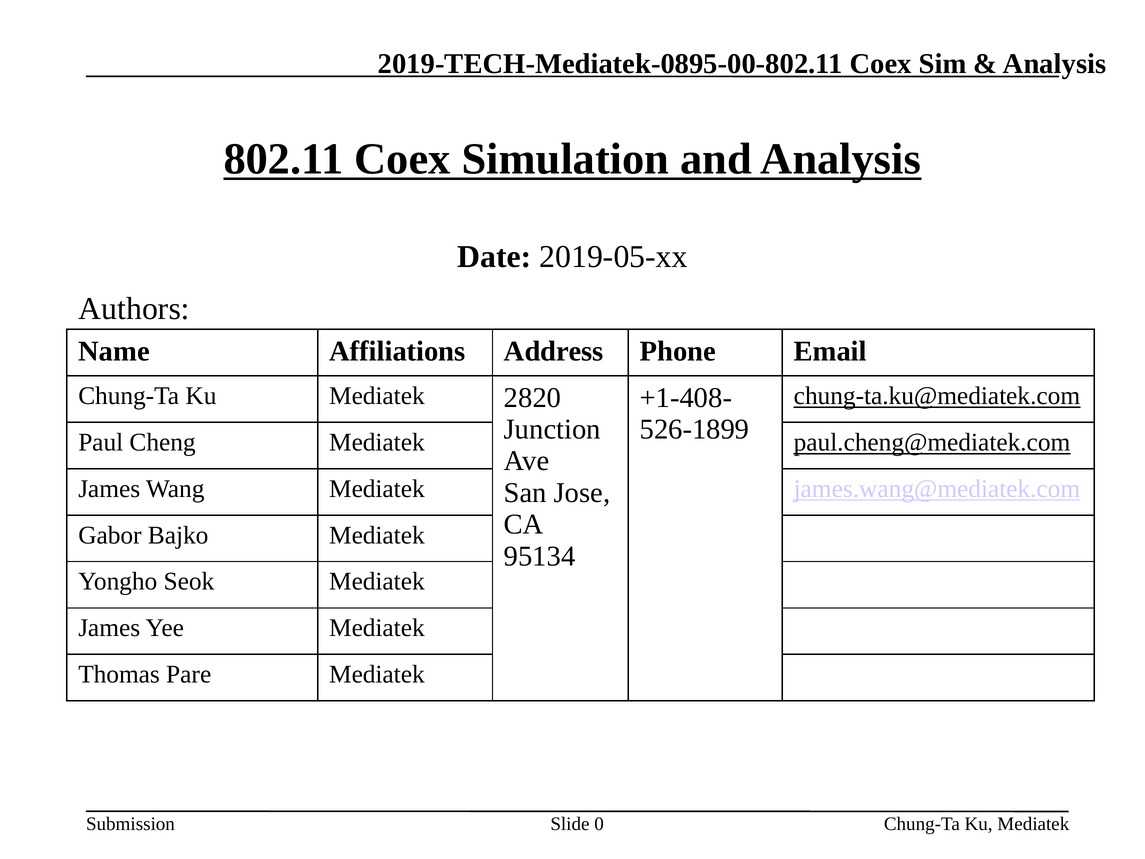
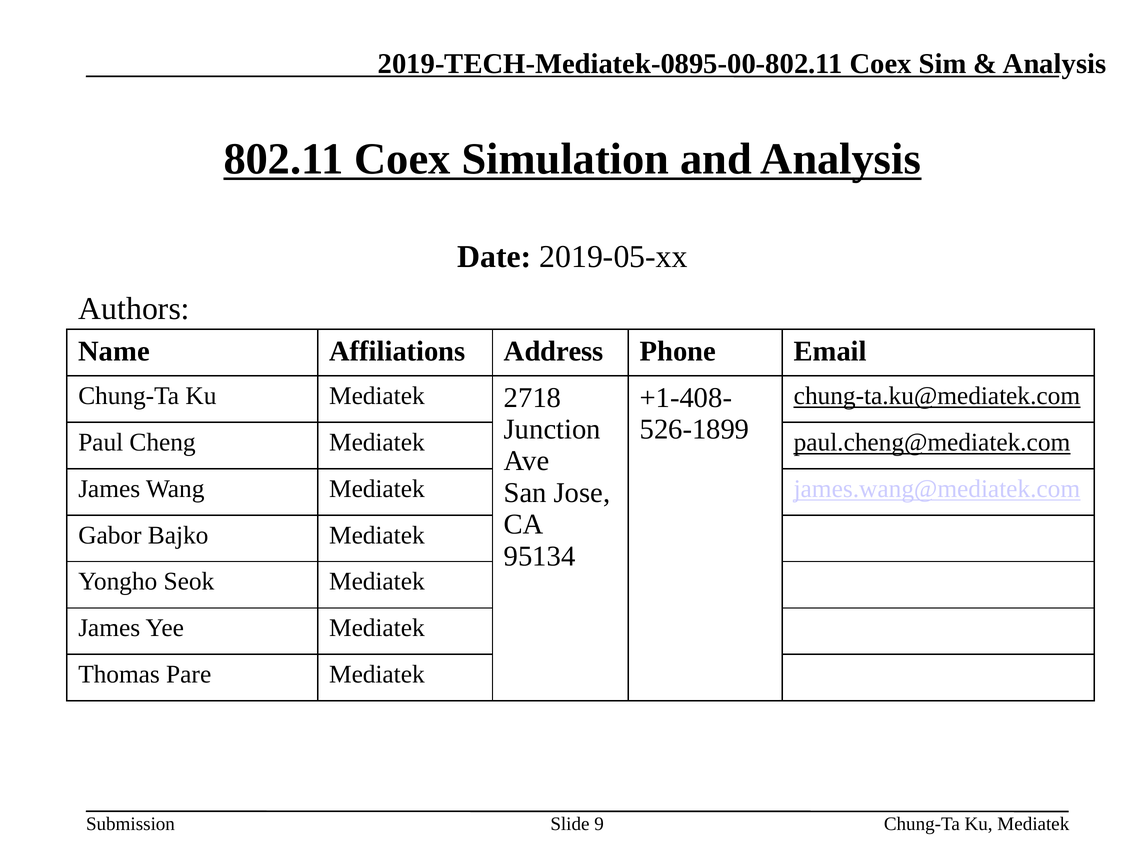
2820: 2820 -> 2718 (533, 397)
0: 0 -> 9 (599, 824)
